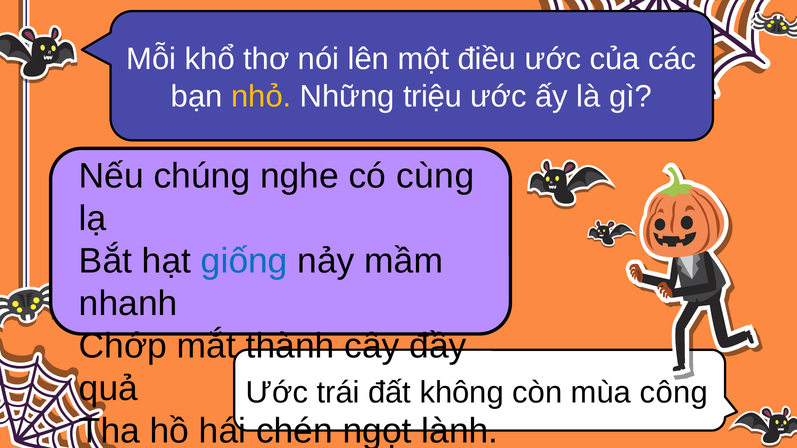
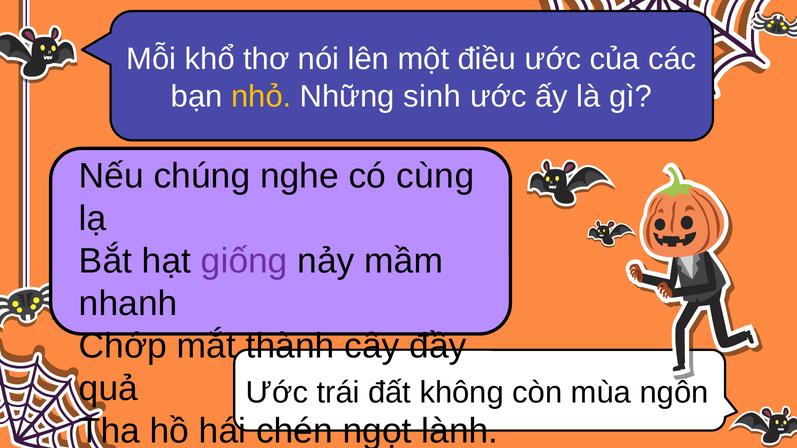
triệu: triệu -> sinh (432, 97)
giống colour: blue -> purple (244, 261)
công: công -> ngôn (674, 393)
